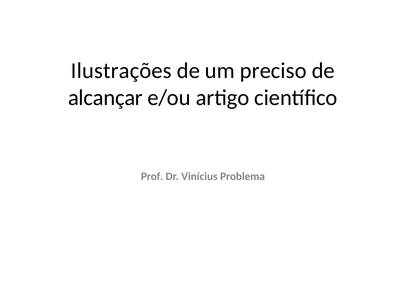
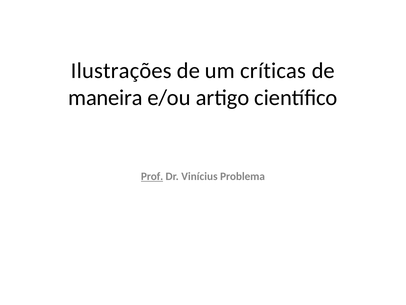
preciso: preciso -> críticas (273, 71)
alcançar: alcançar -> maneira (105, 98)
Prof underline: none -> present (152, 176)
